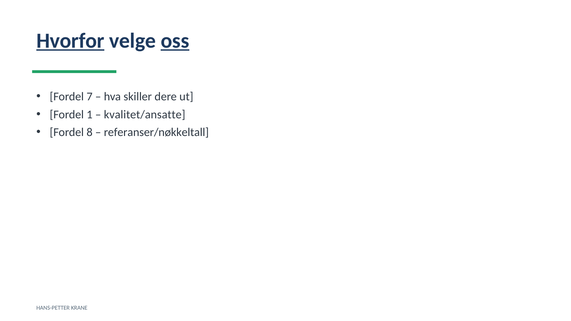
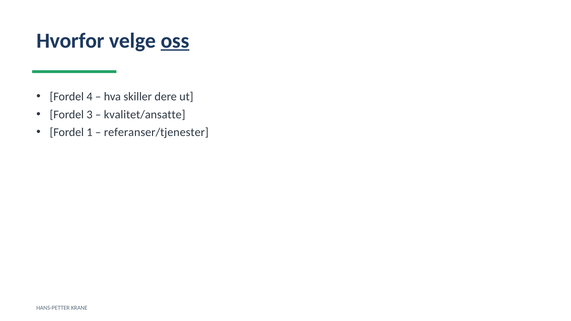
Hvorfor underline: present -> none (70, 41)
7: 7 -> 4 (90, 97)
1: 1 -> 3 (90, 115)
8: 8 -> 1 (90, 132)
referanser/nøkkeltall: referanser/nøkkeltall -> referanser/tjenester (156, 132)
